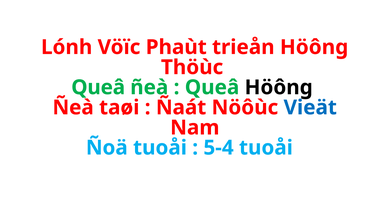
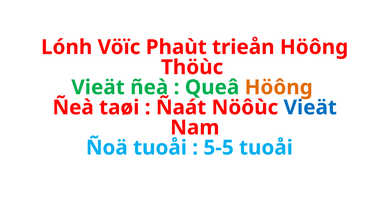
Queâ: Queâ -> Vieät (98, 87)
Höông colour: black -> orange (279, 87)
5-4: 5-4 -> 5-5 (219, 148)
